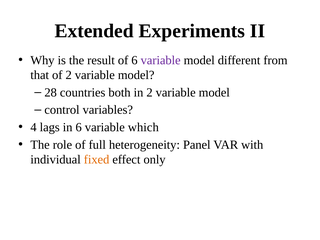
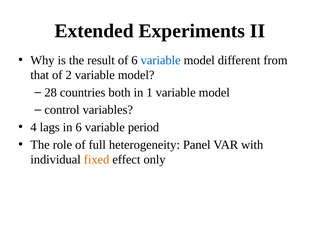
variable colour: purple -> blue (161, 60)
in 2: 2 -> 1 (150, 92)
which: which -> period (143, 127)
